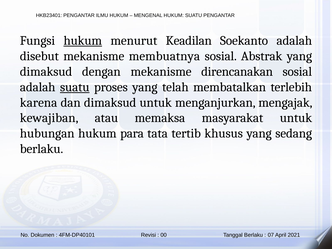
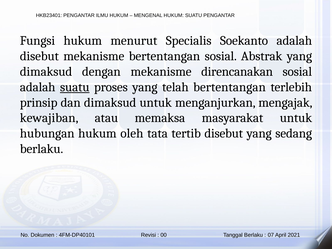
hukum underline: present -> none (83, 41)
Keadilan: Keadilan -> Specialis (189, 41)
mekanisme membuatnya: membuatnya -> bertentangan (164, 56)
telah membatalkan: membatalkan -> bertentangan (230, 87)
karena: karena -> prinsip (39, 103)
para: para -> oleh (132, 133)
tertib khusus: khusus -> disebut (224, 133)
